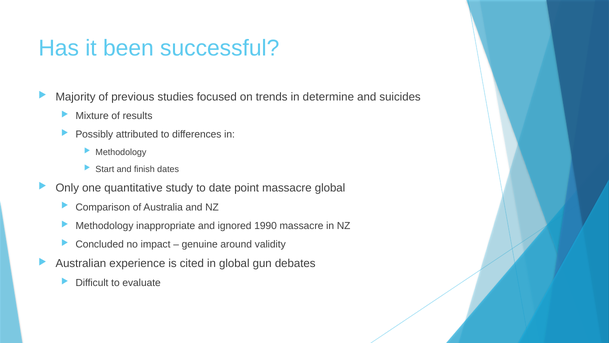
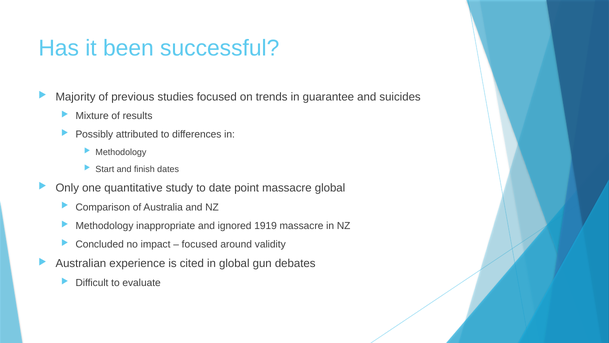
determine: determine -> guarantee (328, 97)
1990: 1990 -> 1919 (266, 225)
genuine: genuine -> focused (200, 244)
